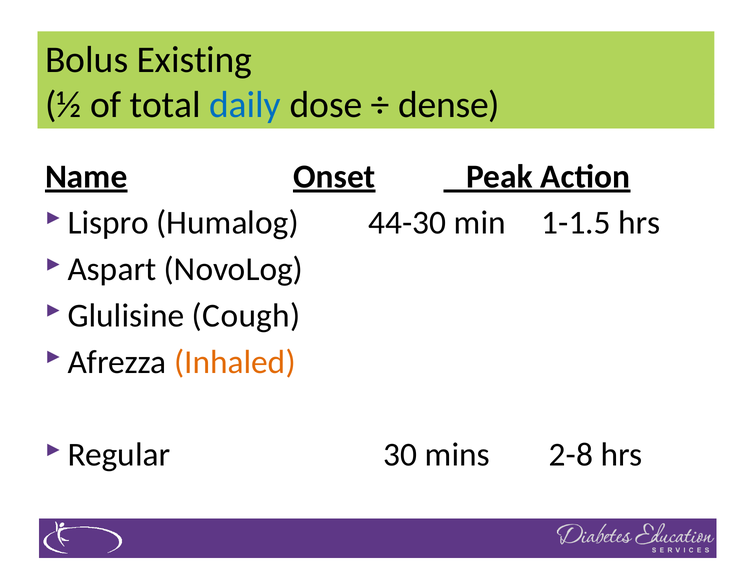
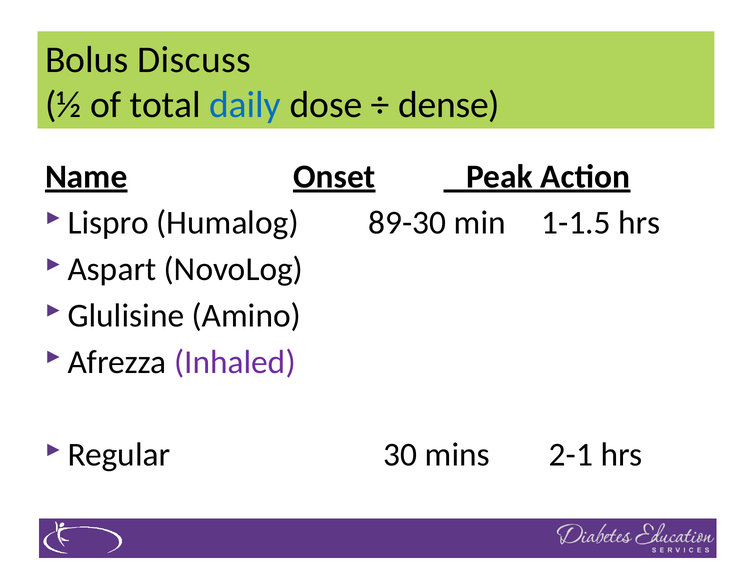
Existing: Existing -> Discuss (194, 60)
44-30: 44-30 -> 89-30 (407, 223)
Cough: Cough -> Amino (246, 316)
Inhaled colour: orange -> purple (235, 362)
2-8: 2-8 -> 2-1 (571, 455)
